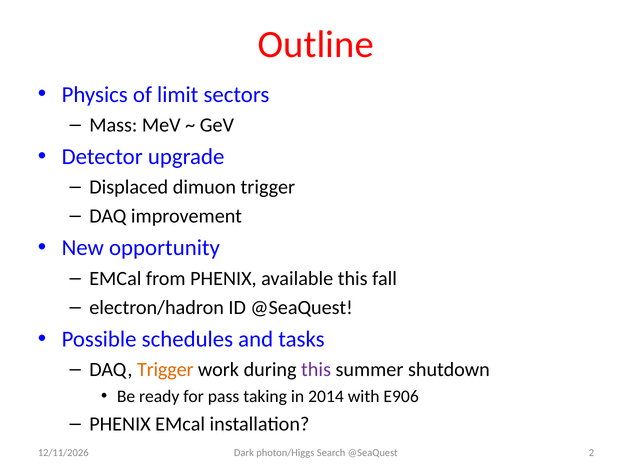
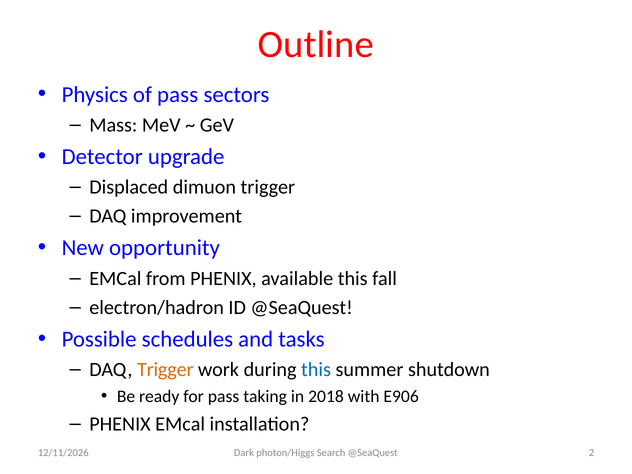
of limit: limit -> pass (178, 94)
this colour: purple -> blue (316, 370)
2014: 2014 -> 2018 (326, 396)
